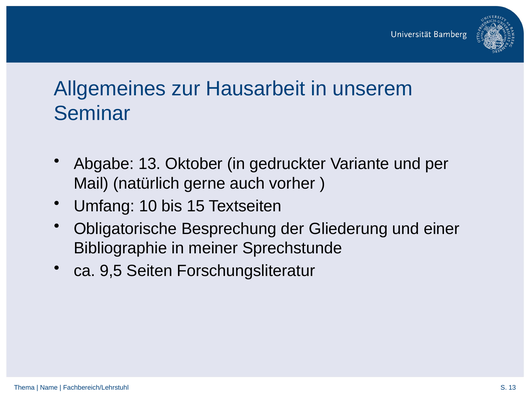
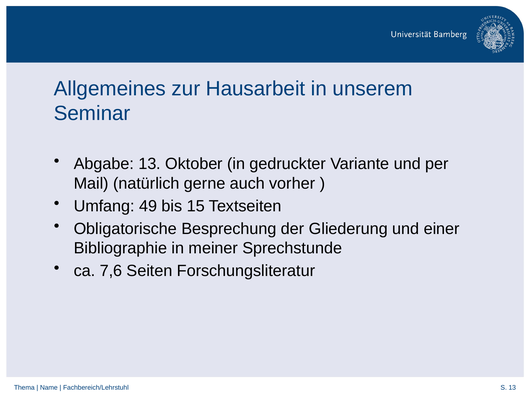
10: 10 -> 49 (148, 206)
9,5: 9,5 -> 7,6 (111, 271)
